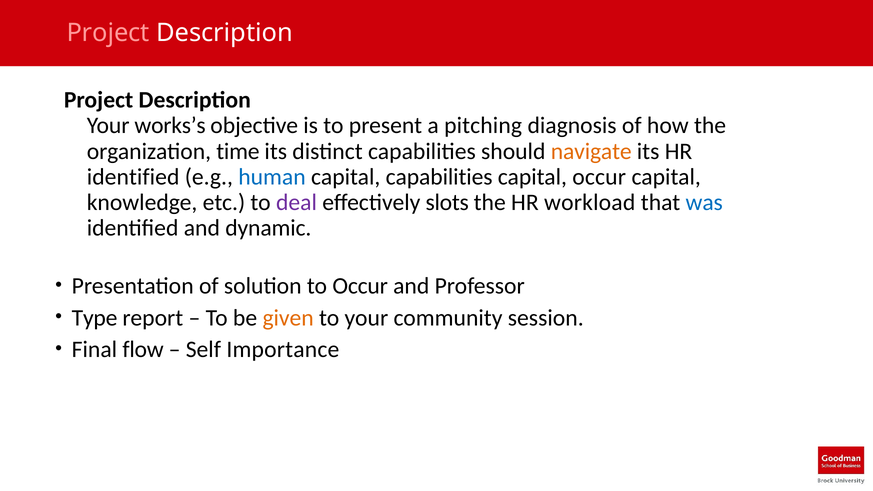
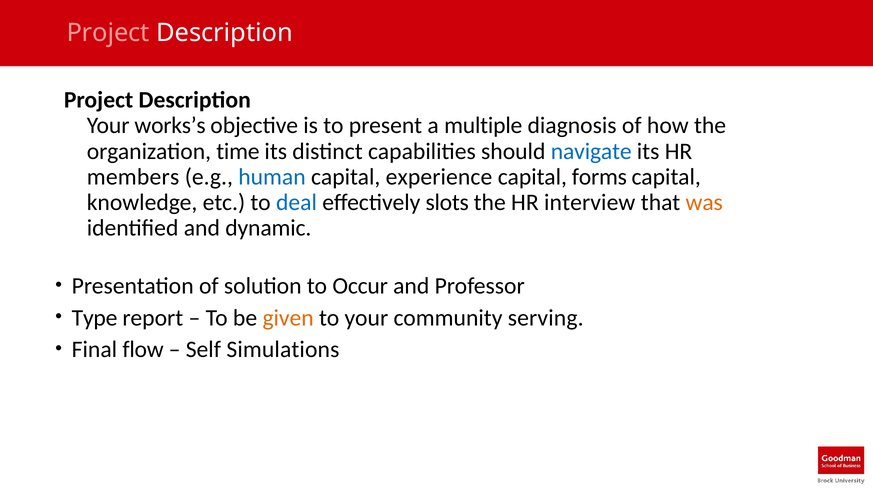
pitching: pitching -> multiple (483, 126)
navigate colour: orange -> blue (591, 151)
identified: identified -> members (133, 177)
capital capabilities: capabilities -> experience (439, 177)
capital occur: occur -> forms (599, 177)
deal colour: purple -> blue (296, 202)
workload: workload -> interview (590, 202)
was colour: blue -> orange (704, 202)
session: session -> serving (546, 318)
Importance: Importance -> Simulations (283, 350)
